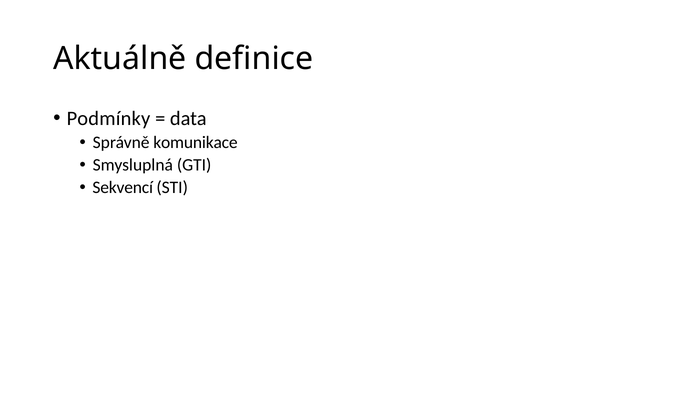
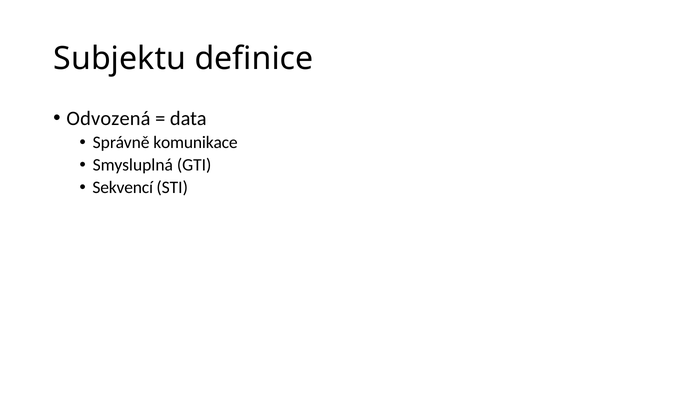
Aktuálně: Aktuálně -> Subjektu (120, 59)
Podmínky: Podmínky -> Odvozená (108, 118)
